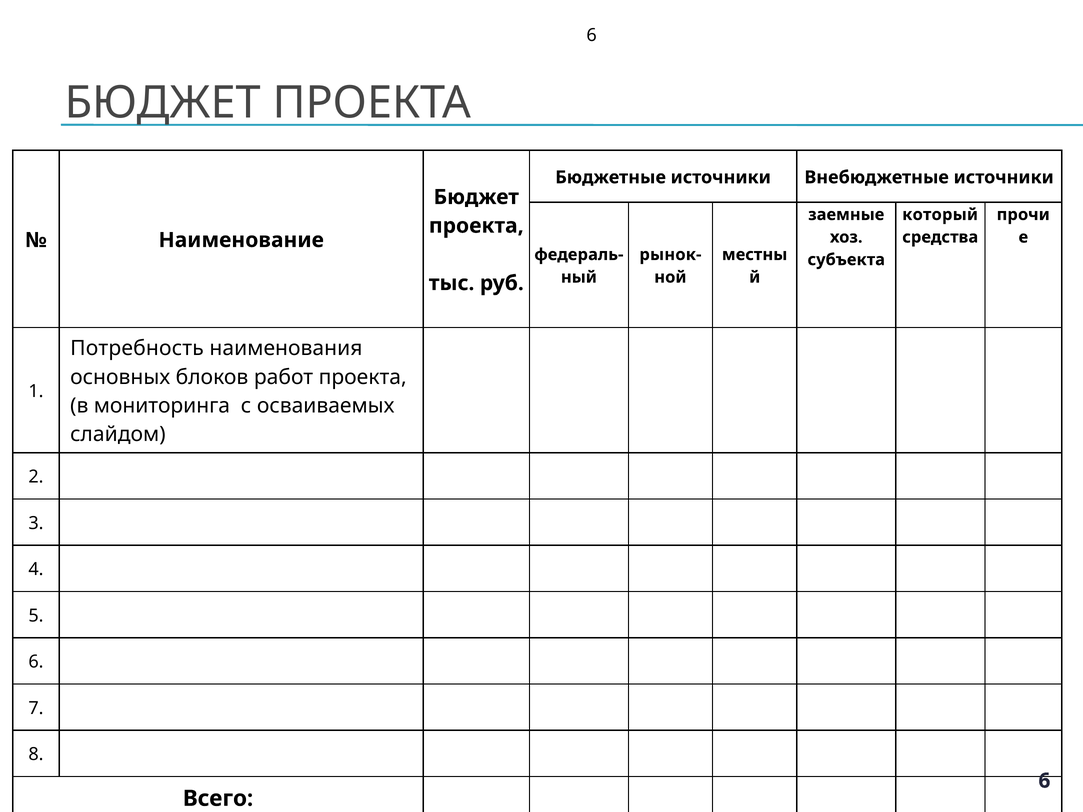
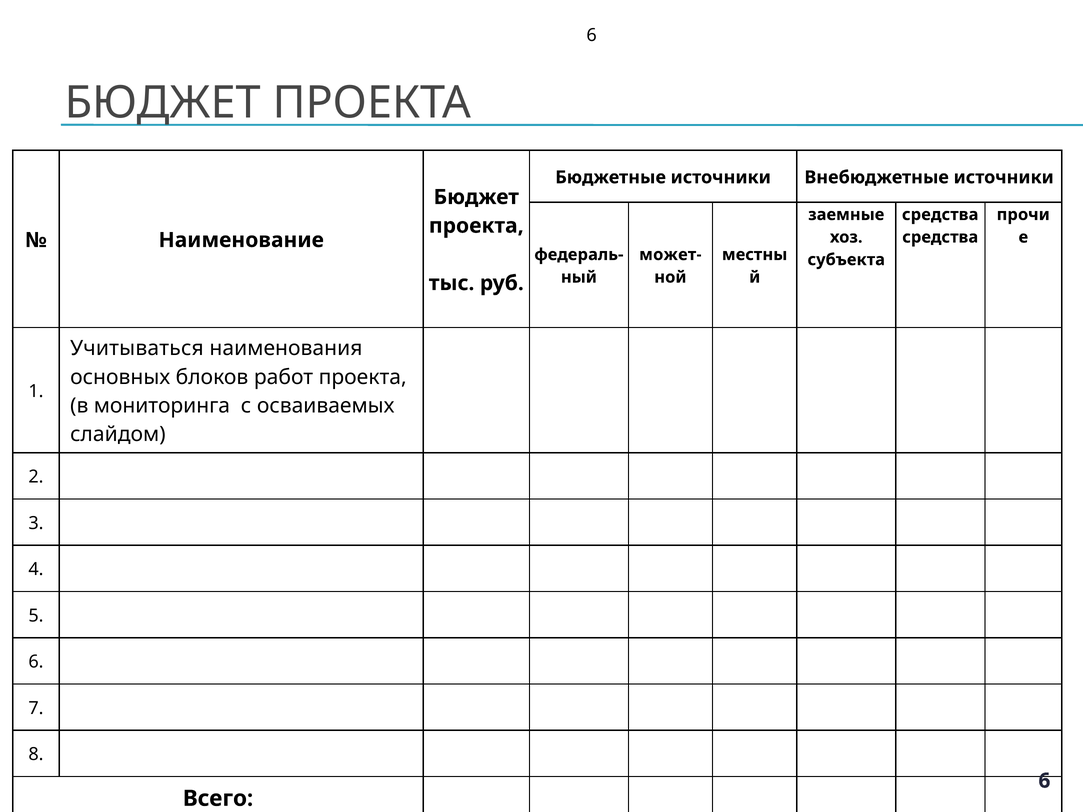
который: который -> средства (940, 215)
рынок-: рынок- -> может- (670, 255)
Потребность: Потребность -> Учитываться (137, 348)
